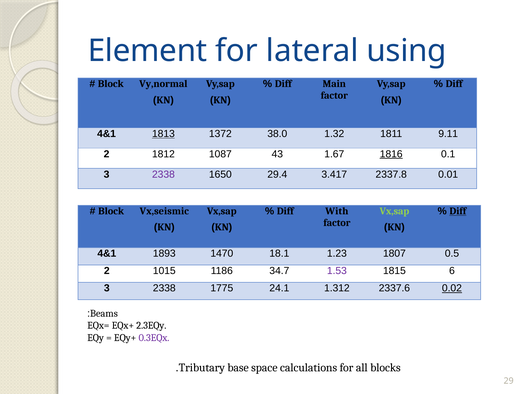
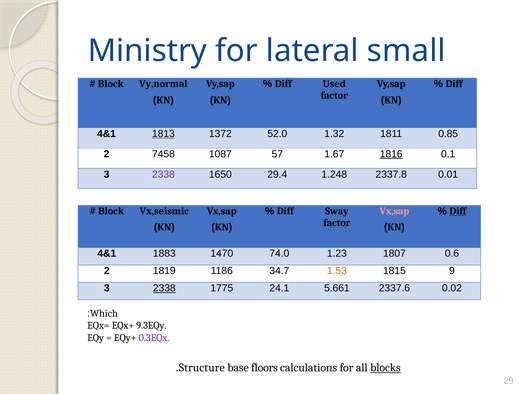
Element: Element -> Ministry (147, 51)
using: using -> small (406, 51)
Main: Main -> Used (334, 84)
38.0: 38.0 -> 52.0 (277, 134)
9.11: 9.11 -> 0.85 (448, 134)
1812: 1812 -> 7458 (163, 154)
43: 43 -> 57 (277, 154)
3.417: 3.417 -> 1.248 (334, 175)
With: With -> Sway (337, 211)
Vx,sap colour: light green -> pink (394, 211)
1893: 1893 -> 1883 (164, 254)
18.1: 18.1 -> 74.0 (279, 254)
0.5: 0.5 -> 0.6 (452, 254)
1015: 1015 -> 1819 (164, 271)
1.53 colour: purple -> orange (337, 271)
6: 6 -> 9 (452, 271)
2338 underline: none -> present (164, 289)
1.312: 1.312 -> 5.661 (337, 289)
0.02 underline: present -> none (452, 289)
Beams: Beams -> Which (104, 314)
2.3EQy: 2.3EQy -> 9.3EQy (151, 326)
Tributary: Tributary -> Structure (202, 368)
space: space -> floors (264, 368)
blocks underline: none -> present (385, 368)
